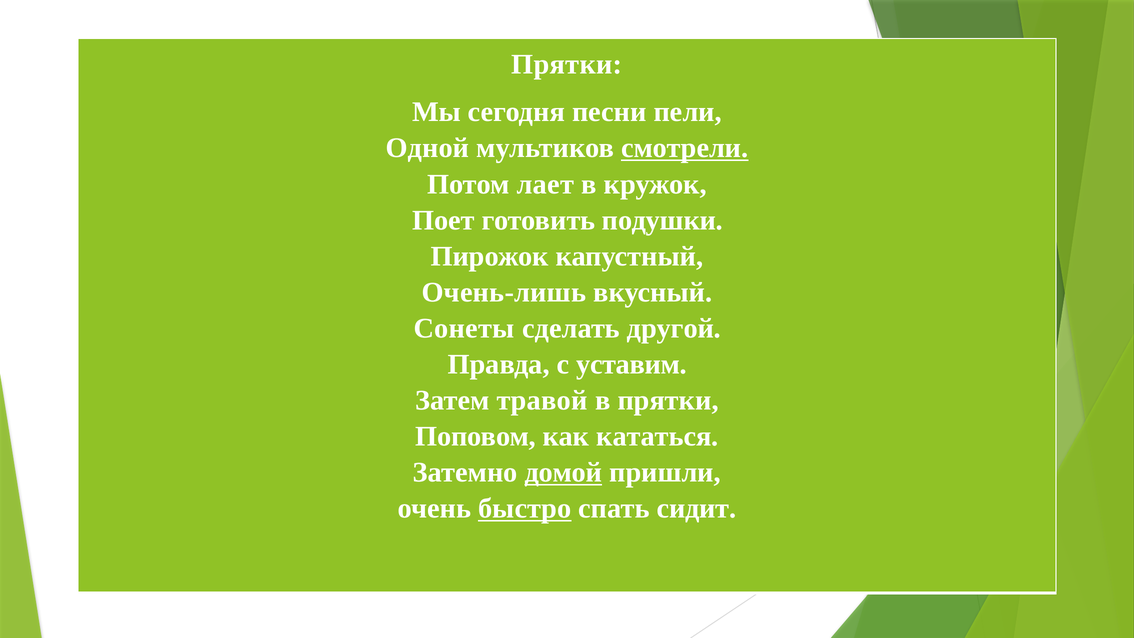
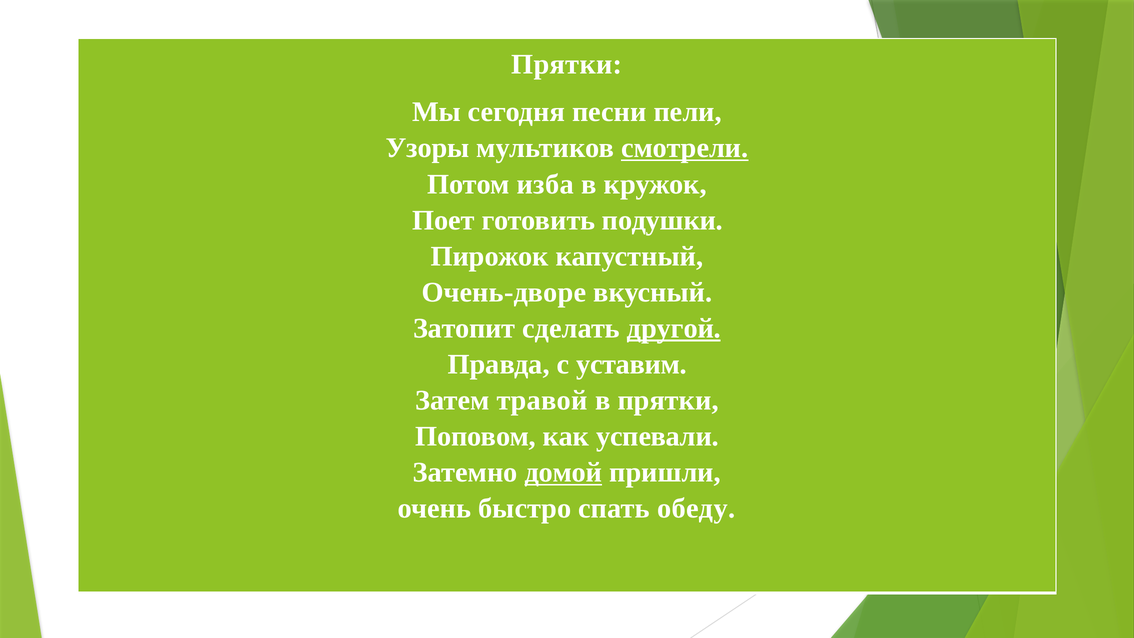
Одной: Одной -> Узоры (428, 148)
лает: лает -> изба (545, 184)
Очень-лишь: Очень-лишь -> Очень-дворе (504, 292)
Сонеты: Сонеты -> Затопит (464, 328)
другой underline: none -> present (674, 328)
кататься: кататься -> успевали (657, 436)
быстро underline: present -> none (525, 508)
сидит: сидит -> обеду (696, 508)
